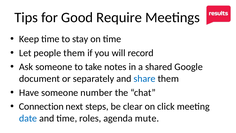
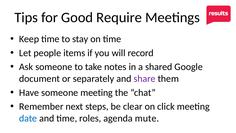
people them: them -> items (74, 53)
share colour: blue -> purple (145, 79)
someone number: number -> meeting (97, 92)
Connection: Connection -> Remember (41, 106)
